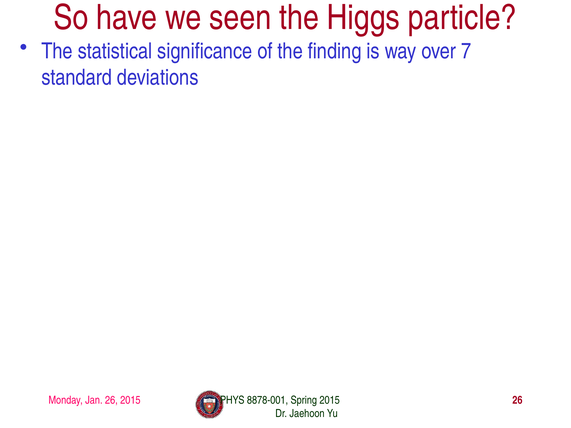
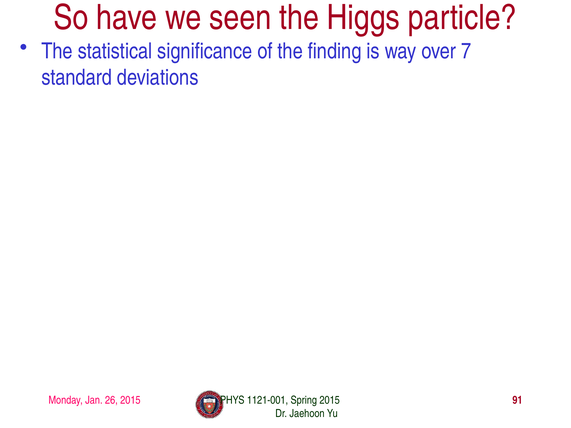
8878-001: 8878-001 -> 1121-001 (268, 400)
2015 26: 26 -> 91 (517, 400)
